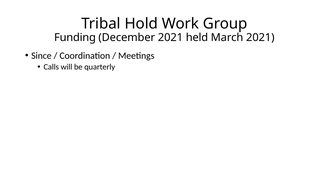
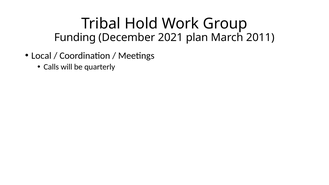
held: held -> plan (197, 38)
March 2021: 2021 -> 2011 (260, 38)
Since: Since -> Local (41, 56)
